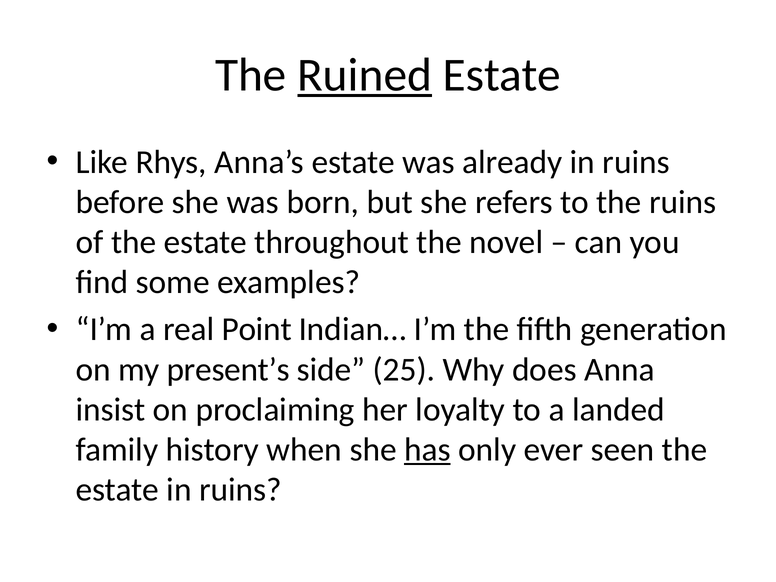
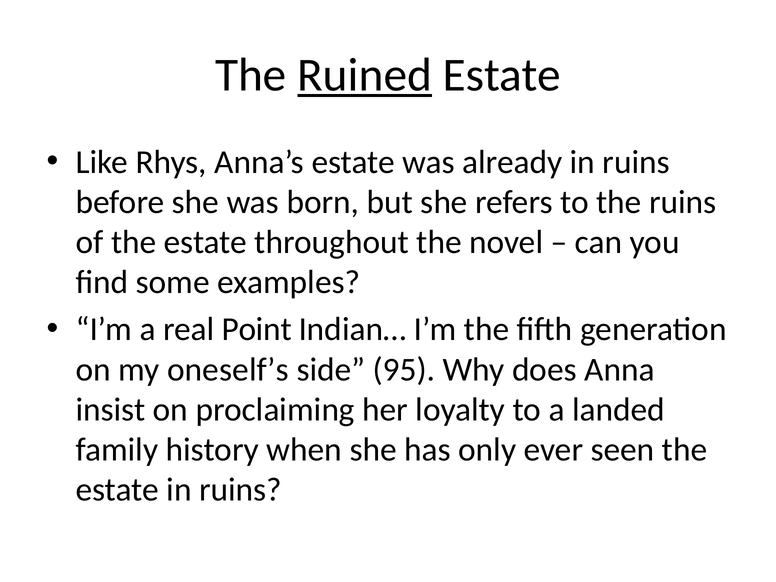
present’s: present’s -> oneself’s (228, 370)
25: 25 -> 95 (404, 370)
has underline: present -> none (428, 450)
